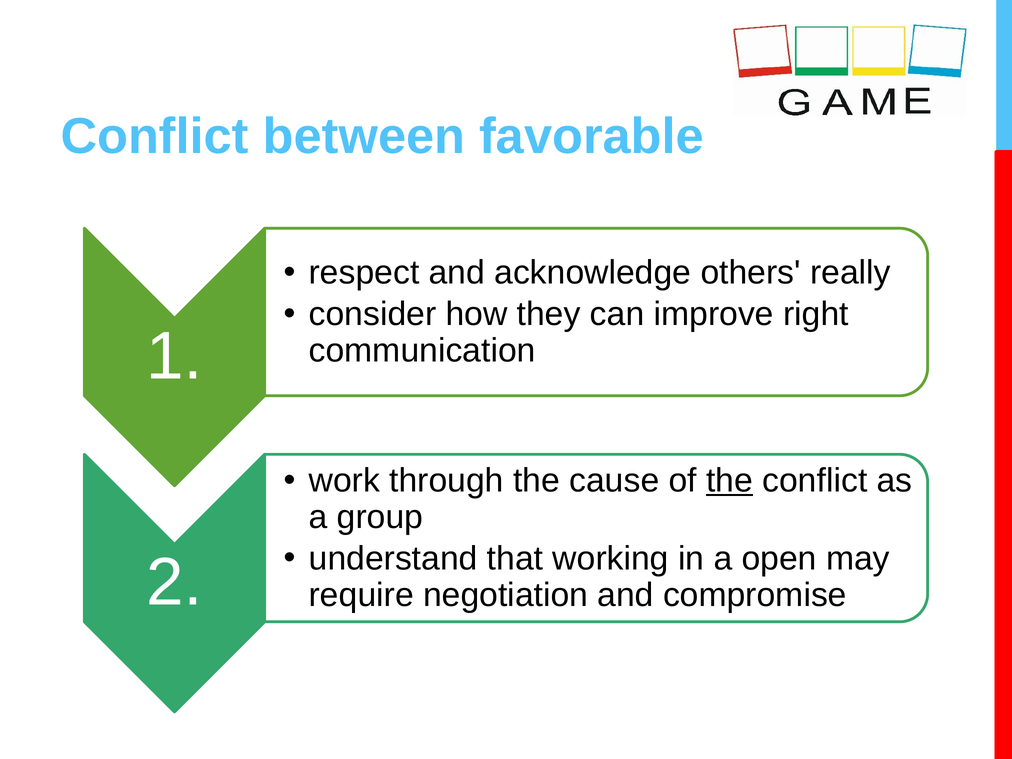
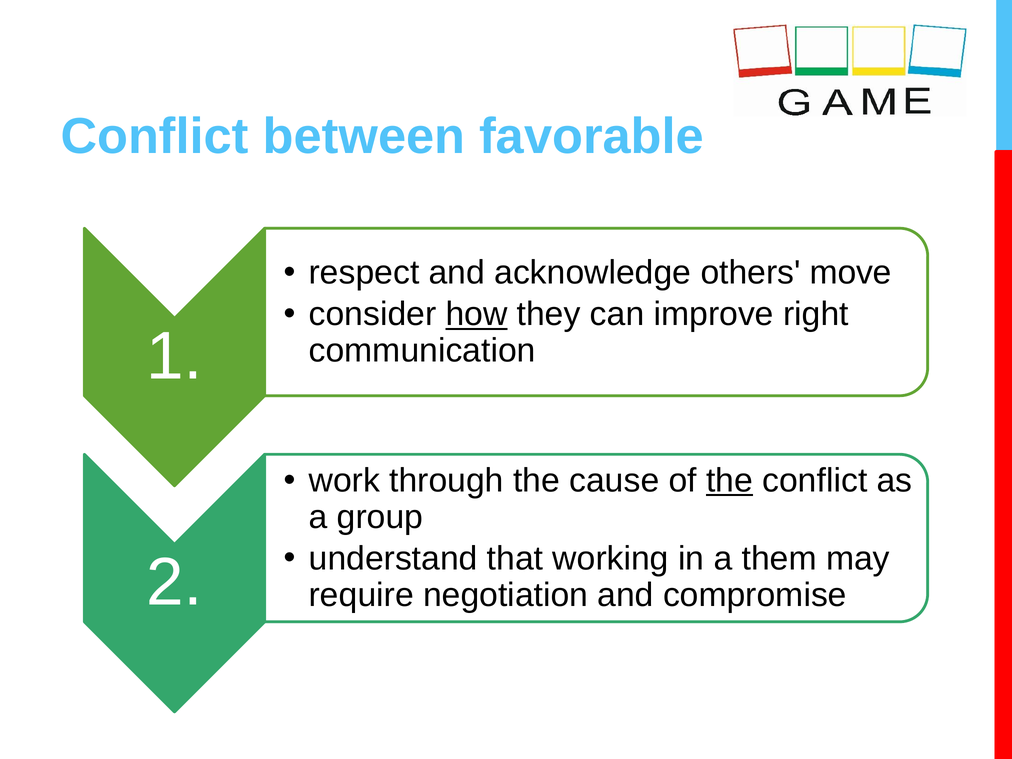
really: really -> move (851, 273)
how underline: none -> present (477, 314)
open: open -> them (779, 559)
